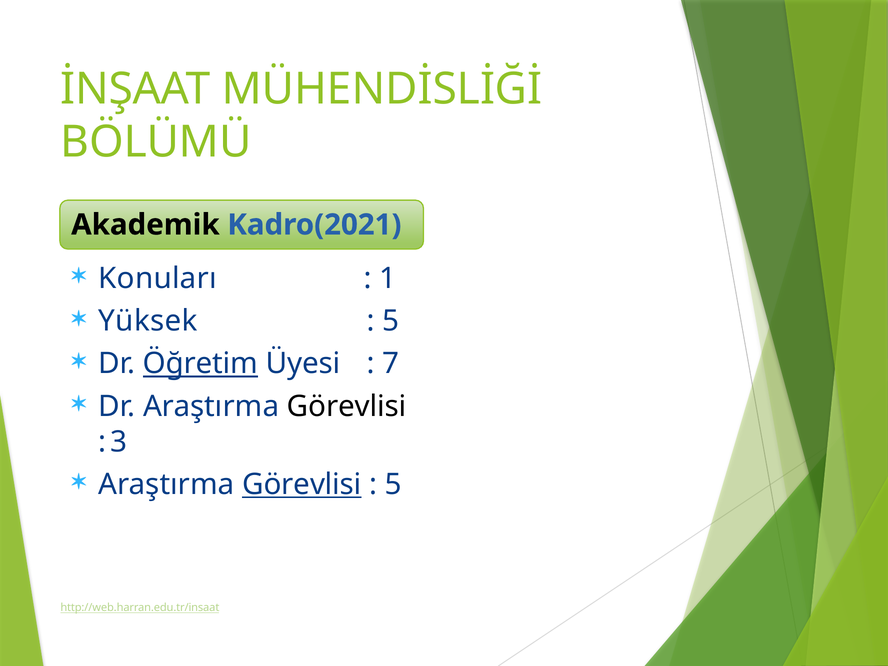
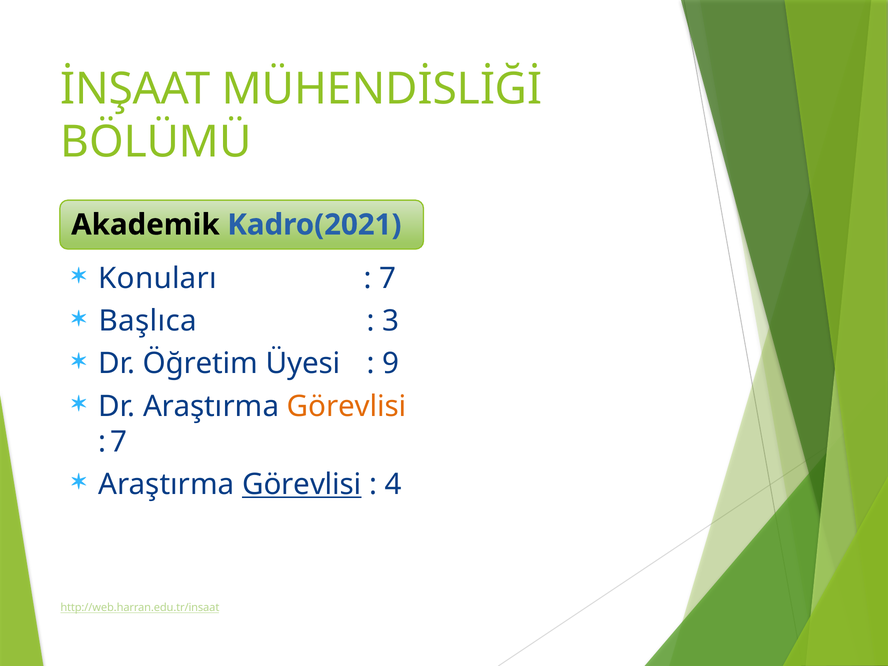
1: 1 -> 7 (388, 278)
Yüksek: Yüksek -> Başlıca (148, 321)
5: 5 -> 3 (391, 321)
Öğretim underline: present -> none (200, 364)
7: 7 -> 9 (391, 364)
Görevlisi colour: black -> orange (347, 406)
3: 3 -> 7 (119, 442)
5: 5 -> 4 (393, 484)
